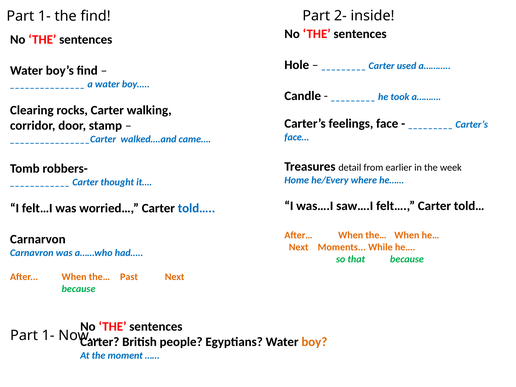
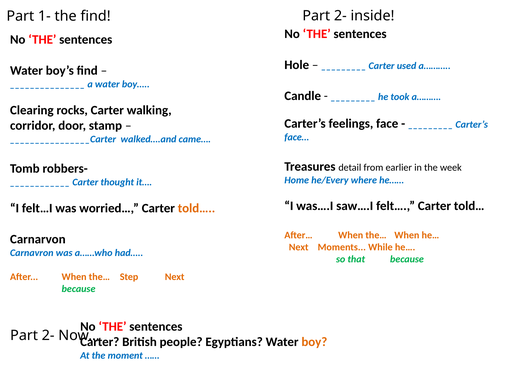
told… colour: blue -> orange (197, 208)
Past: Past -> Step (129, 277)
1-: 1- -> 2- (48, 335)
